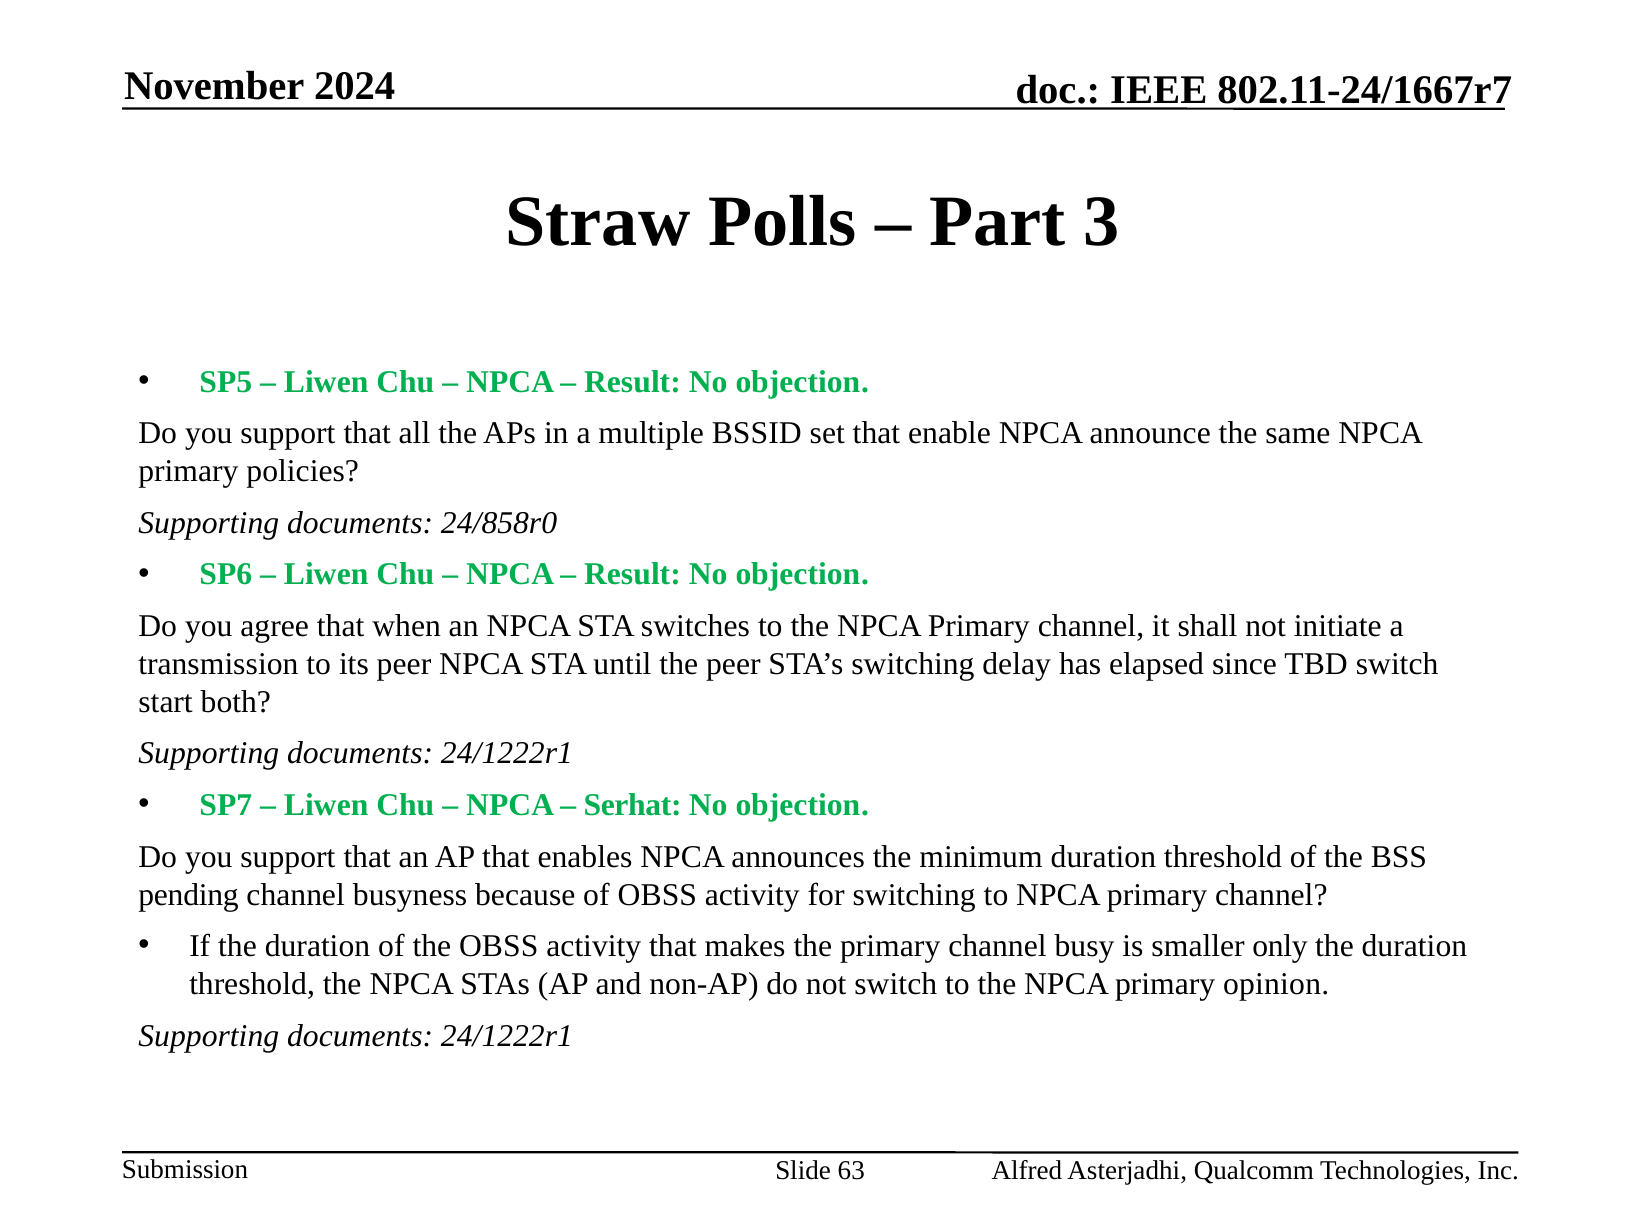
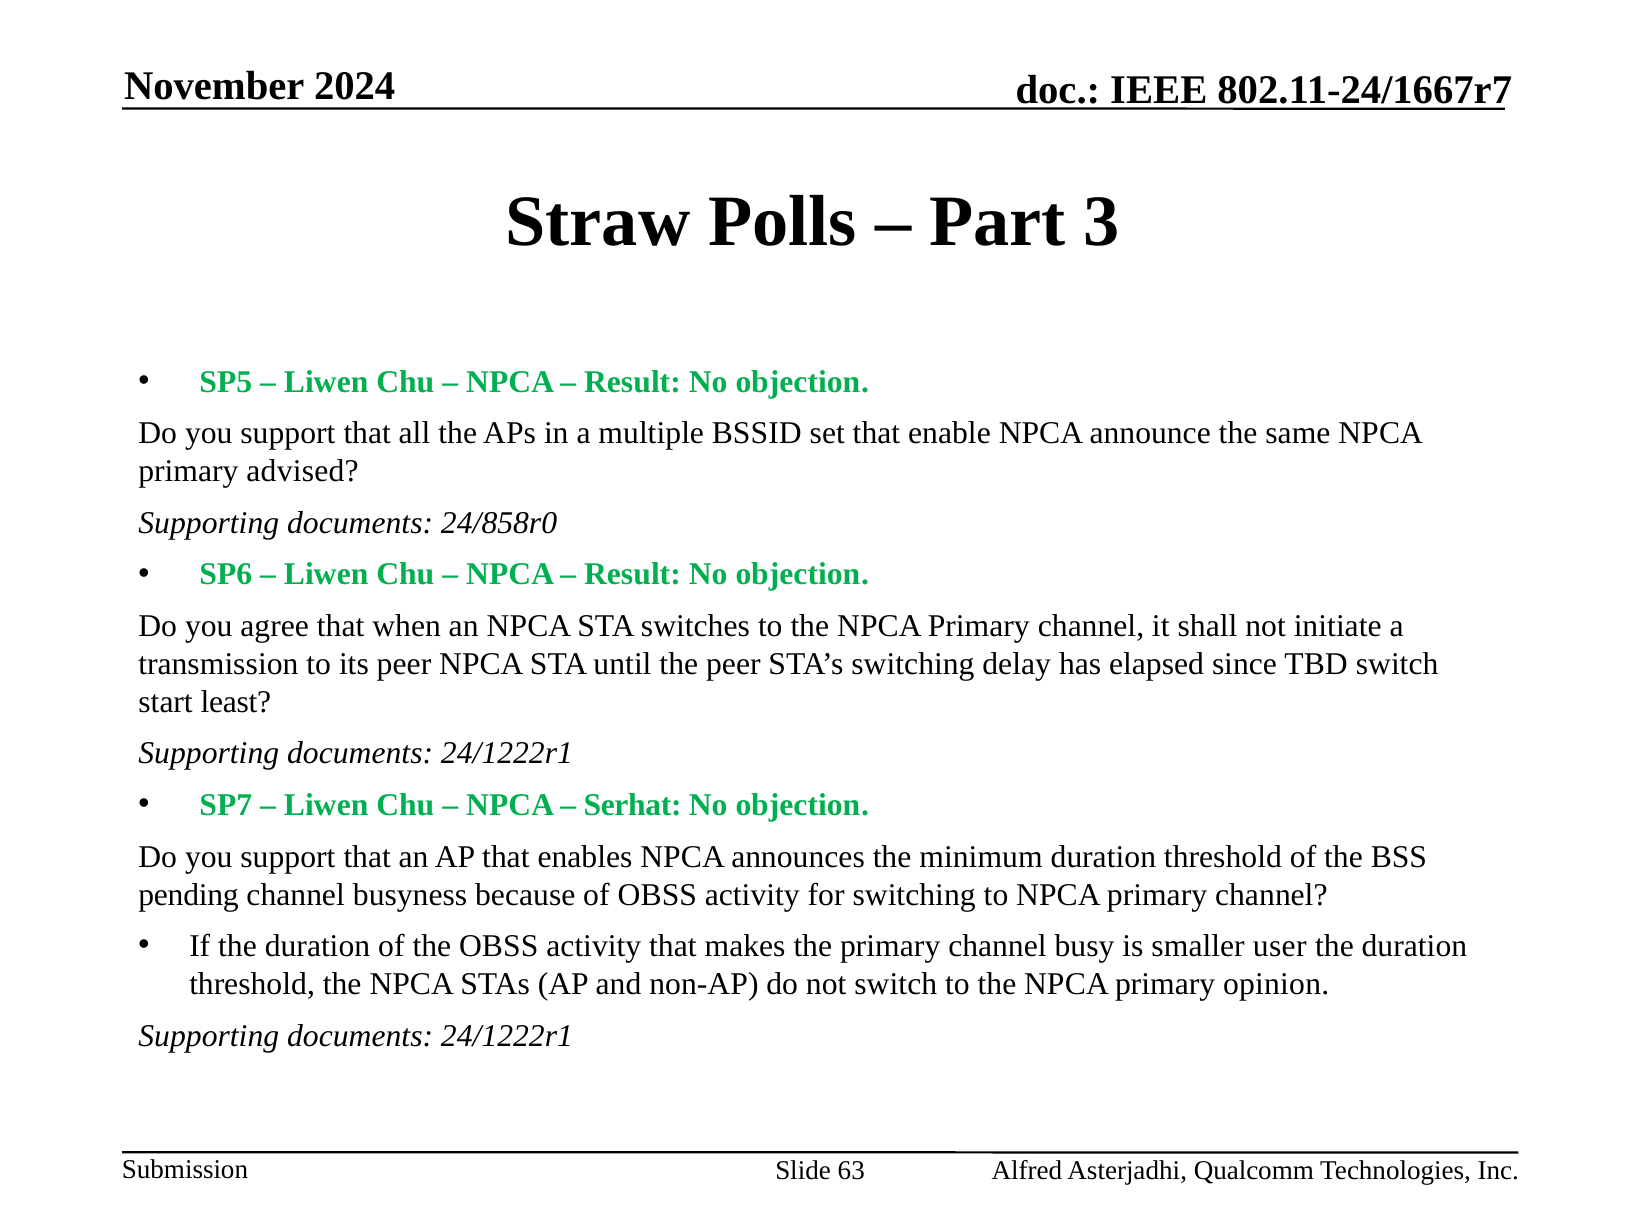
policies: policies -> advised (303, 471)
both: both -> least (236, 702)
only: only -> user (1280, 946)
